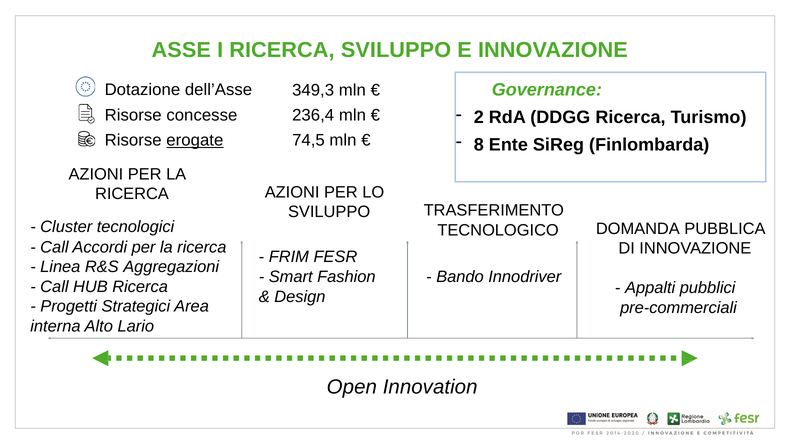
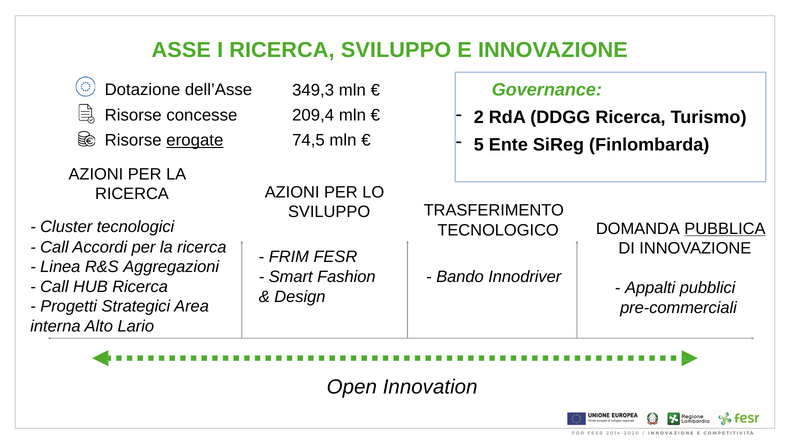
236,4: 236,4 -> 209,4 (313, 115)
8: 8 -> 5 (479, 145)
PUBBLICA underline: none -> present (725, 229)
